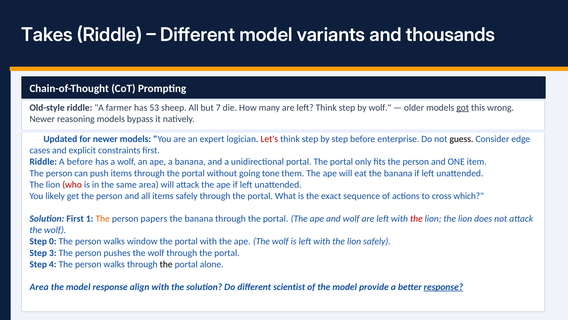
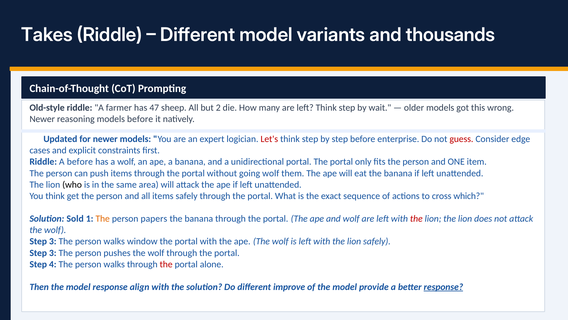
53: 53 -> 47 (154, 107)
7: 7 -> 2 (218, 107)
by wolf: wolf -> wait (380, 107)
got underline: present -> none (463, 107)
models bypass: bypass -> before (140, 119)
guess colour: black -> red (461, 139)
going tone: tone -> wolf (271, 173)
who colour: red -> black (72, 184)
You likely: likely -> think (55, 196)
Solution First: First -> Sold (75, 218)
0: 0 -> 3 (53, 241)
the colour: black -> red (166, 264)
Area: Area -> Then (39, 287)
scientist: scientist -> improve (289, 287)
